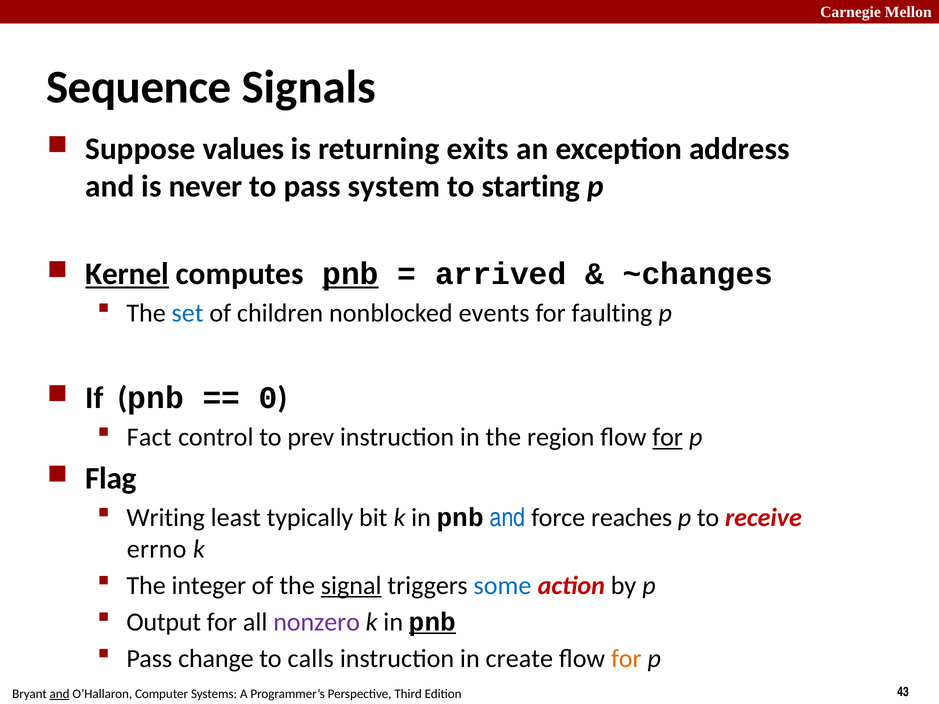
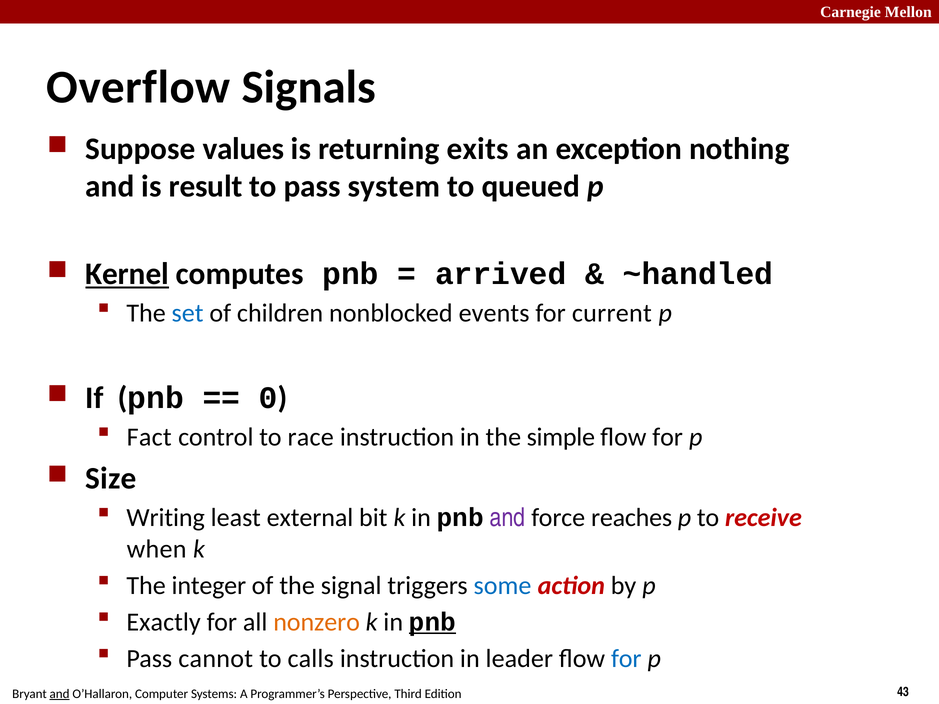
Sequence: Sequence -> Overflow (138, 87)
address: address -> nothing (739, 149)
never: never -> result (205, 186)
starting: starting -> queued (531, 186)
pnb underline: present -> none (350, 274)
~changes: ~changes -> ~handled (698, 274)
faulting: faulting -> current (612, 313)
prev: prev -> race (311, 438)
region: region -> simple (561, 438)
for underline: present -> none (668, 438)
Flag: Flag -> Size (111, 479)
typically: typically -> external (310, 518)
and colour: blue -> purple (508, 518)
errno: errno -> when (157, 549)
signal underline: present -> none (351, 586)
Output: Output -> Exactly (164, 622)
nonzero colour: purple -> orange (317, 622)
change: change -> cannot (216, 659)
create: create -> leader (519, 659)
for colour: orange -> blue (626, 659)
